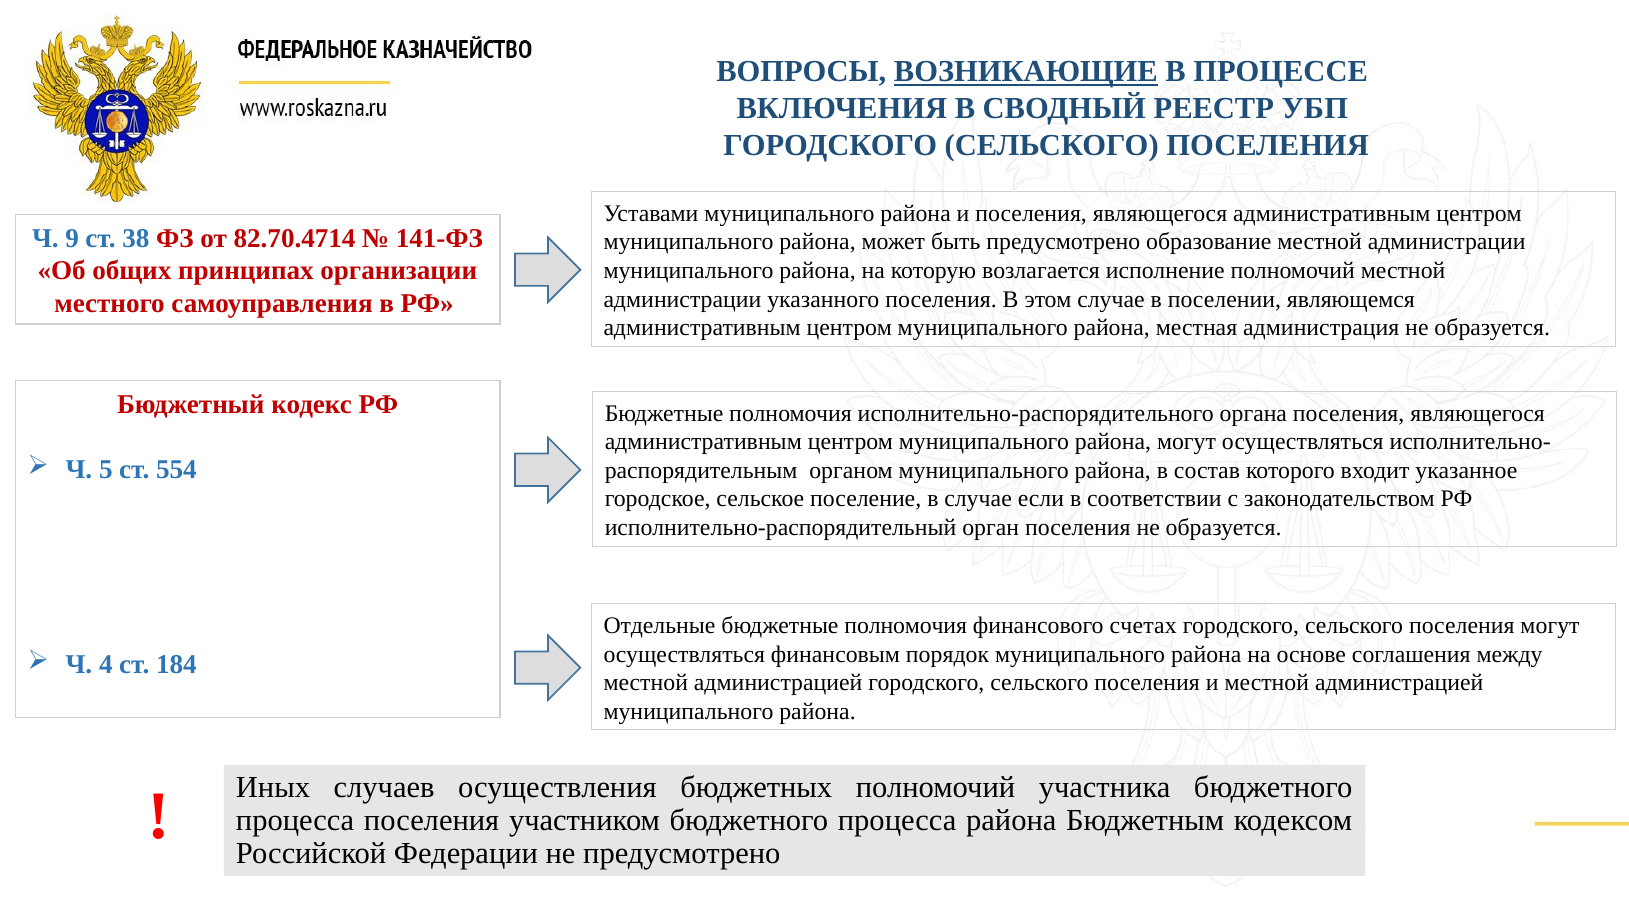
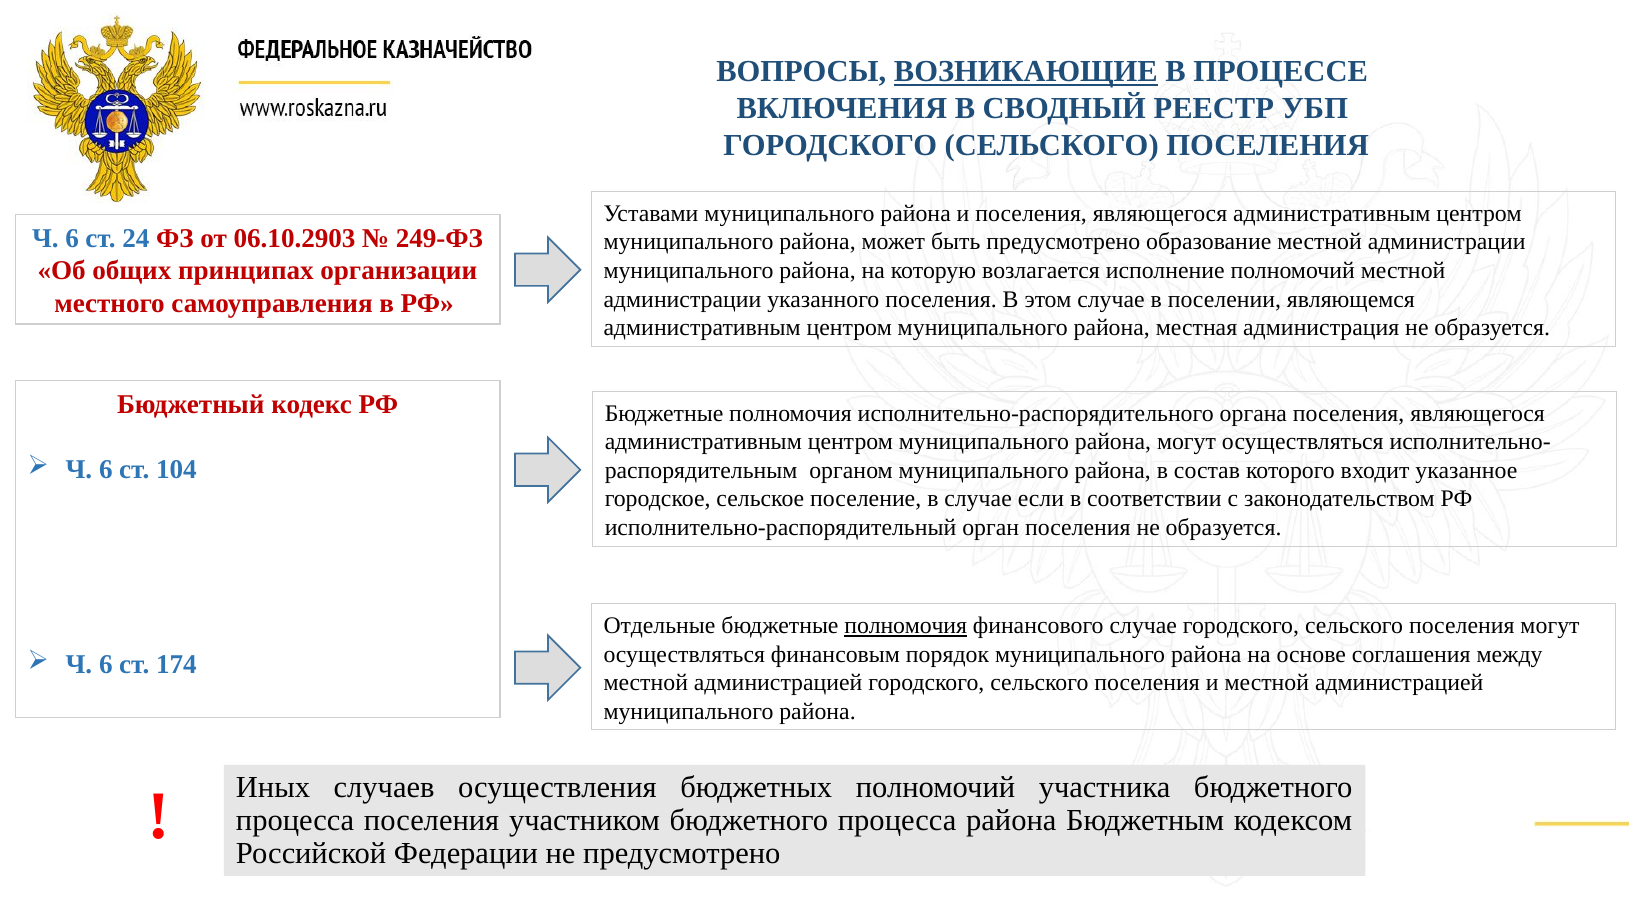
9: 9 -> 6 (72, 239)
38: 38 -> 24 (136, 239)
82.70.4714: 82.70.4714 -> 06.10.2903 (295, 239)
141-ФЗ: 141-ФЗ -> 249-ФЗ (439, 239)
5: 5 -> 6 (106, 470)
554: 554 -> 104 (176, 470)
полномочия underline: none -> present (906, 626)
финансового счетах: счетах -> случае (1143, 626)
4: 4 -> 6 (106, 665)
184: 184 -> 174 (176, 665)
